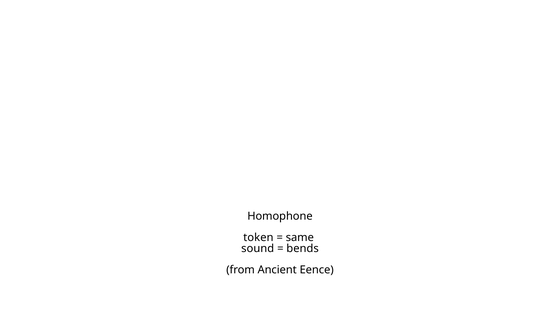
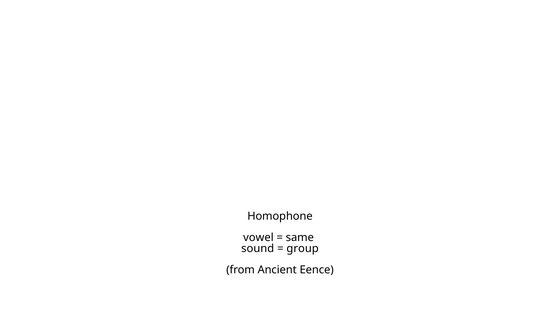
token: token -> vowel (258, 238)
bends: bends -> group (303, 248)
